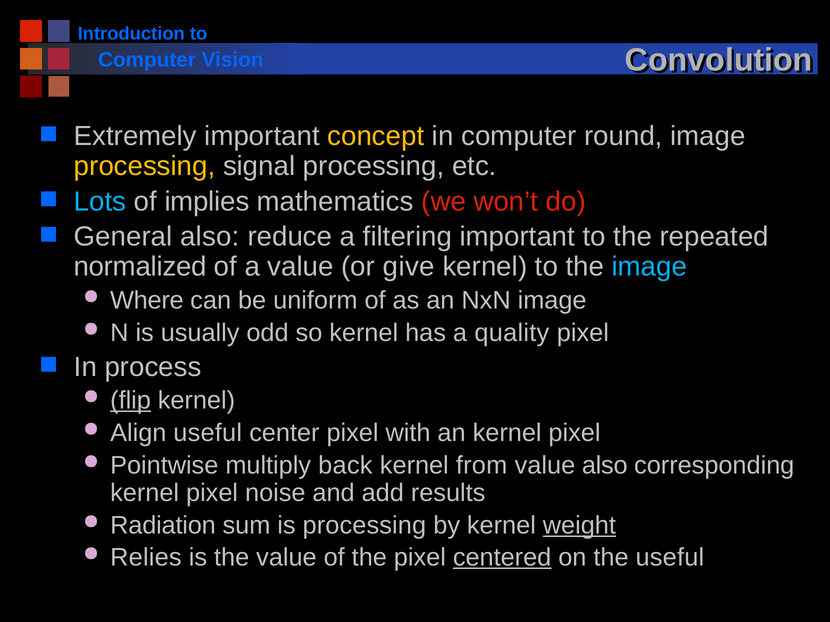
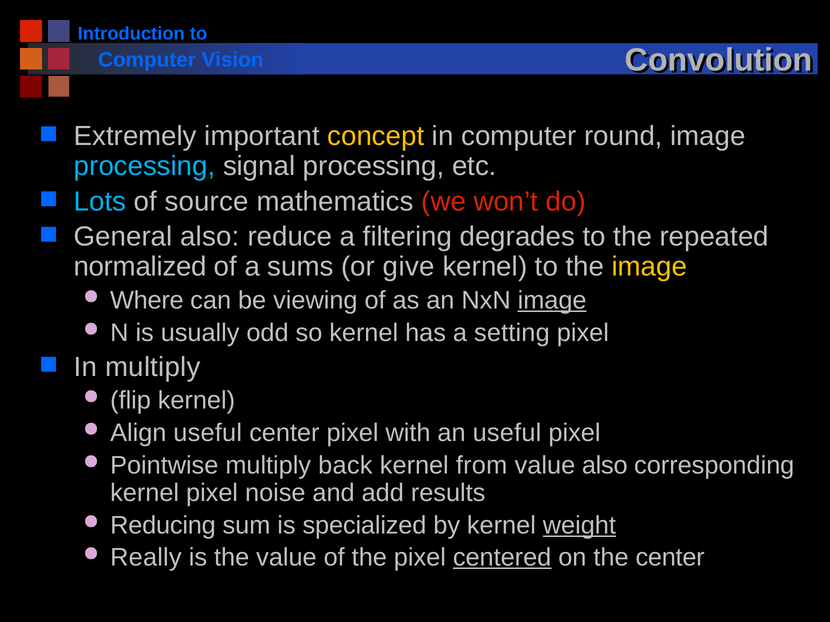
processing colour: yellow -> light blue (145, 166)
implies: implies -> source (207, 202)
filtering important: important -> degrades (517, 237)
a value: value -> sums (301, 267)
image colour: light blue -> yellow (649, 267)
uniform: uniform -> viewing (315, 301)
image underline: none -> present (552, 301)
quality: quality -> setting (512, 333)
In process: process -> multiply (153, 367)
flip underline: present -> none (131, 401)
an kernel: kernel -> useful (507, 433)
Radiation: Radiation -> Reducing (163, 526)
is processing: processing -> specialized (364, 526)
Relies: Relies -> Really (146, 558)
the useful: useful -> center (670, 558)
